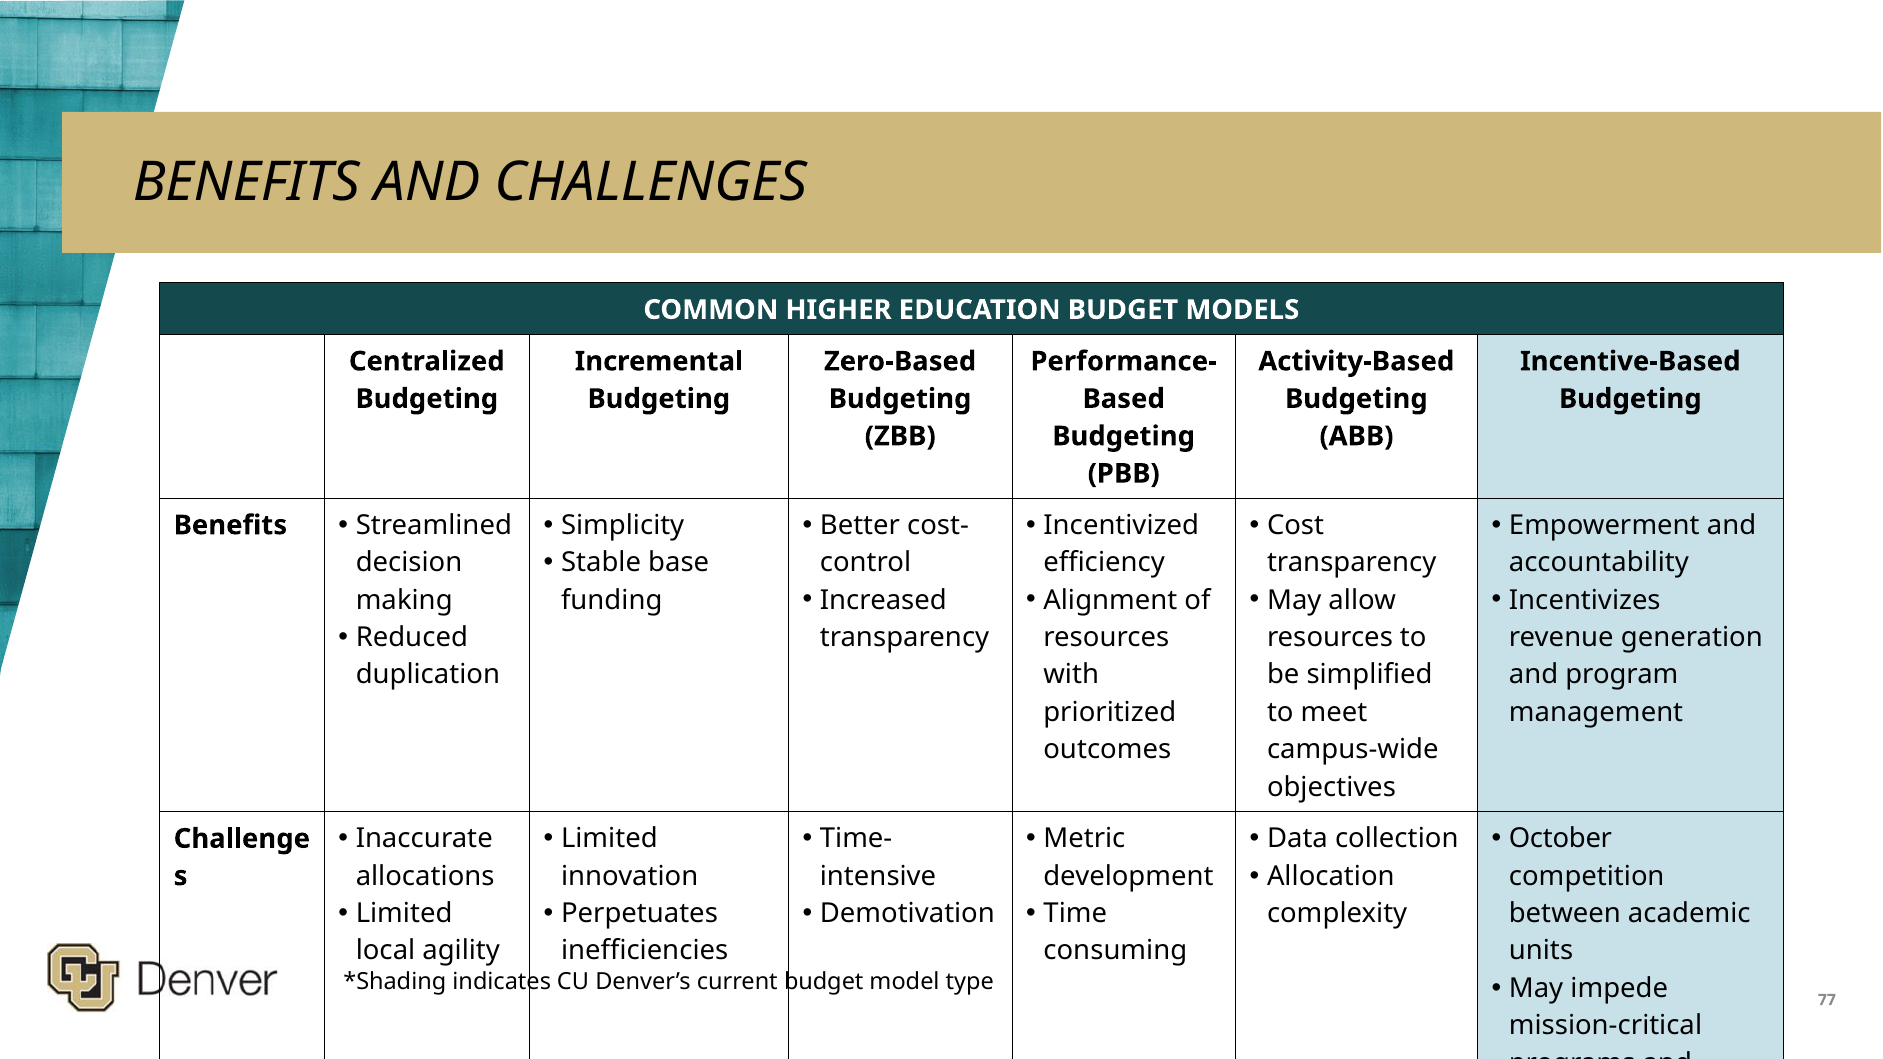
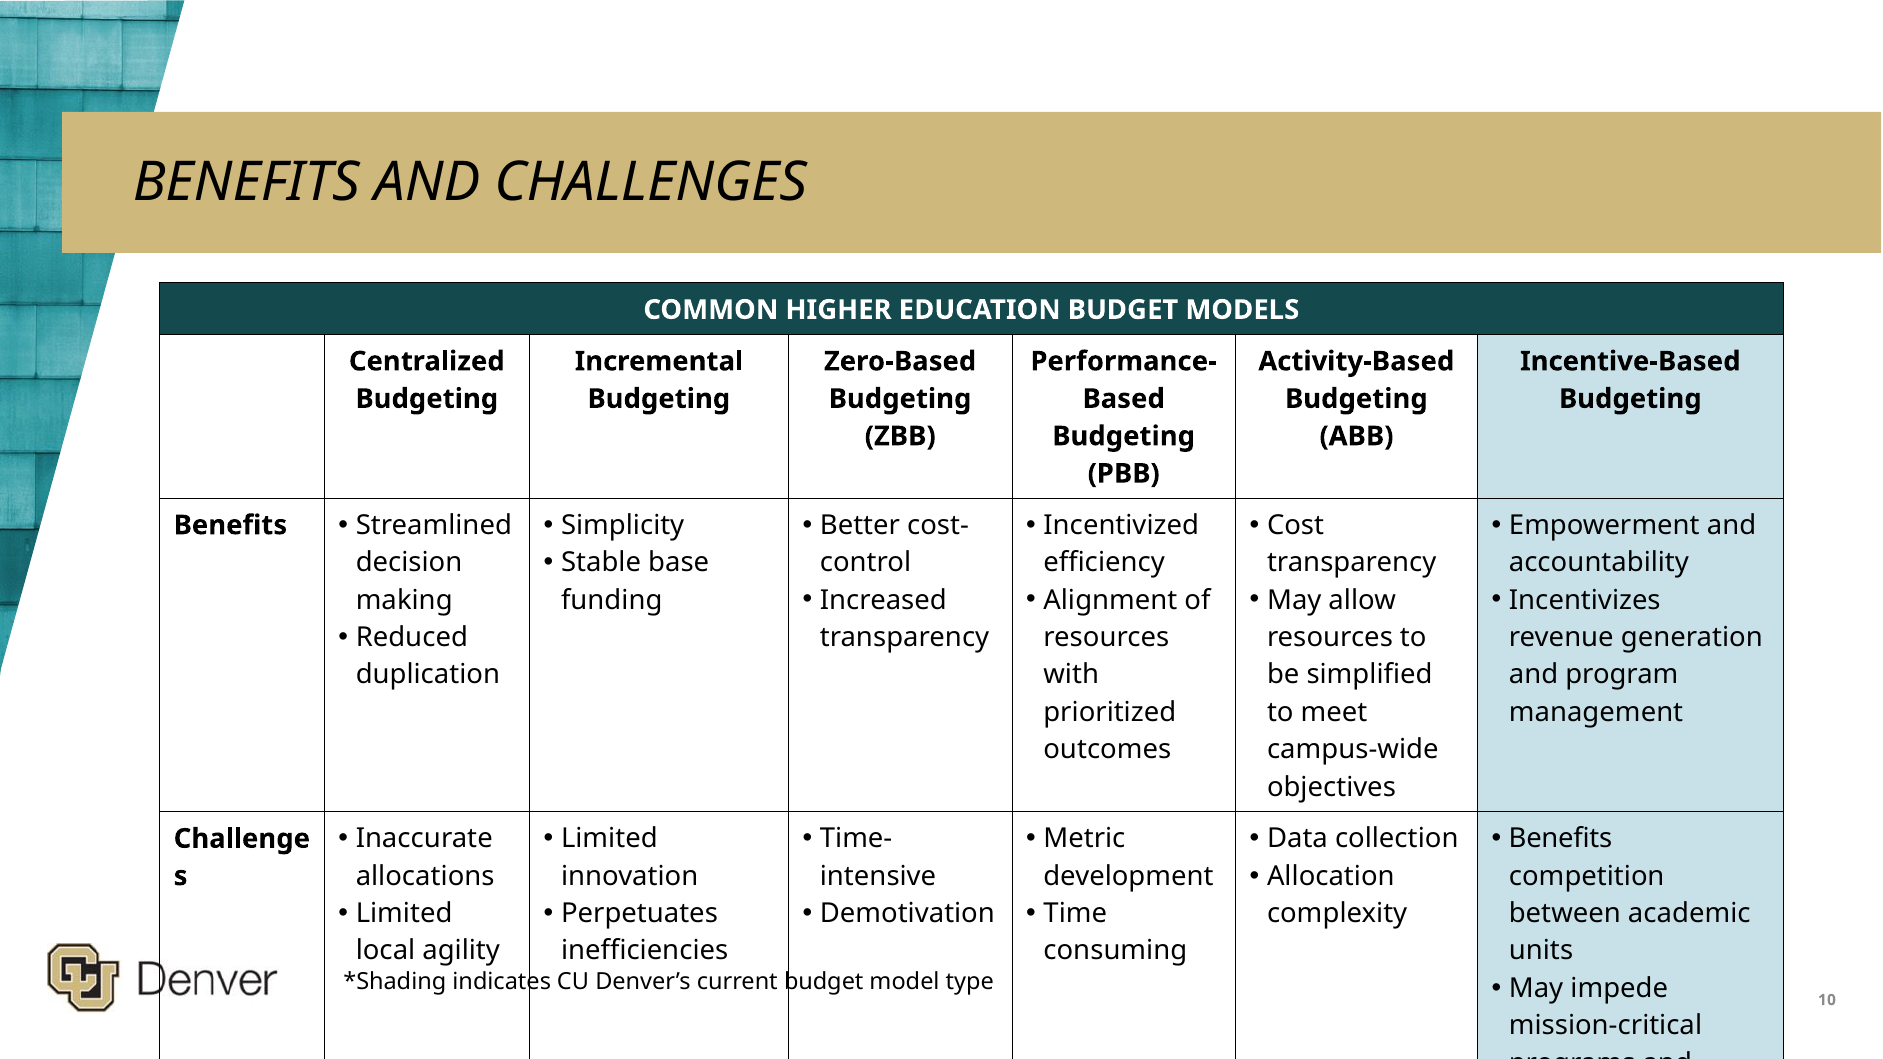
October: October -> Benefits (1560, 839)
77: 77 -> 10 (1827, 1000)
